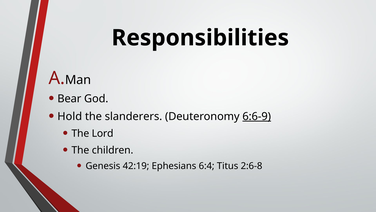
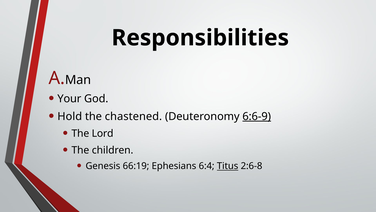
Bear: Bear -> Your (69, 98)
slanderers: slanderers -> chastened (133, 116)
42:19: 42:19 -> 66:19 (136, 166)
Titus underline: none -> present (228, 166)
